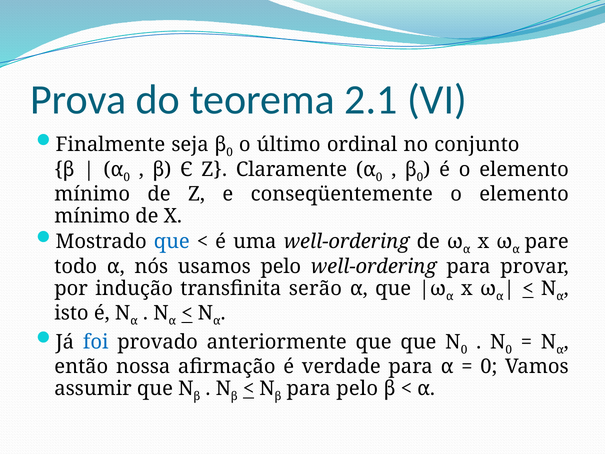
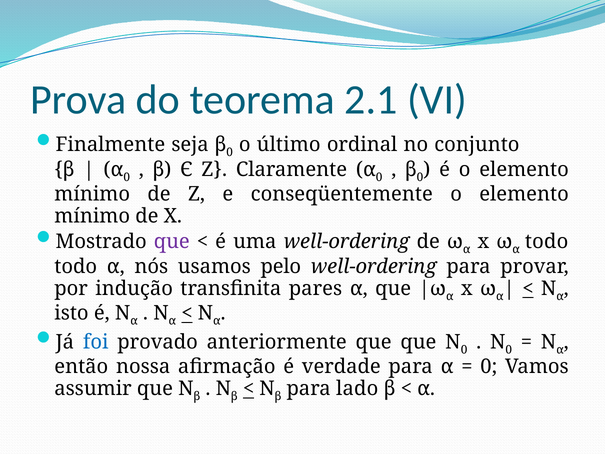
que colour: blue -> purple (172, 242)
α pare: pare -> todo (547, 242)
serão: serão -> pares (315, 288)
para pelo: pelo -> lado (357, 388)
